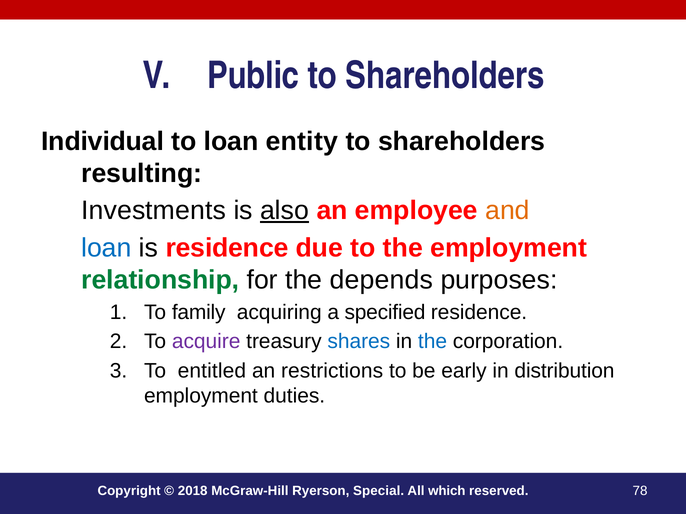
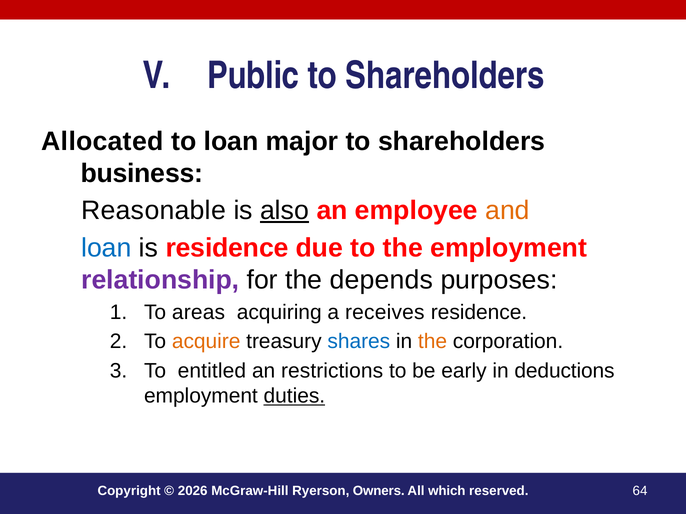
Individual: Individual -> Allocated (102, 141)
entity: entity -> major (302, 141)
resulting: resulting -> business (142, 173)
Investments: Investments -> Reasonable (154, 211)
relationship colour: green -> purple (160, 280)
family: family -> areas (199, 313)
specified: specified -> receives (385, 313)
acquire colour: purple -> orange (206, 342)
the colour: blue -> orange (433, 342)
distribution: distribution -> deductions (565, 371)
duties underline: none -> present (294, 396)
2018: 2018 -> 2026 (193, 491)
Special: Special -> Owners (379, 491)
78: 78 -> 64 (640, 491)
